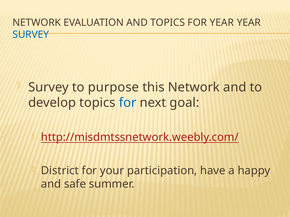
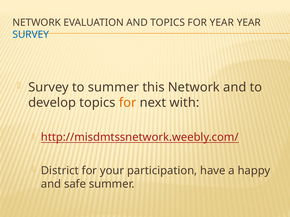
to purpose: purpose -> summer (113, 87)
for colour: blue -> orange (128, 103)
goal: goal -> with (184, 103)
